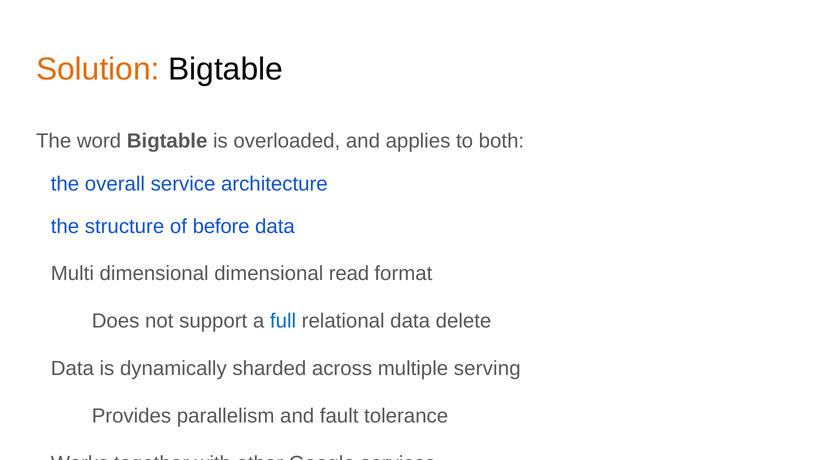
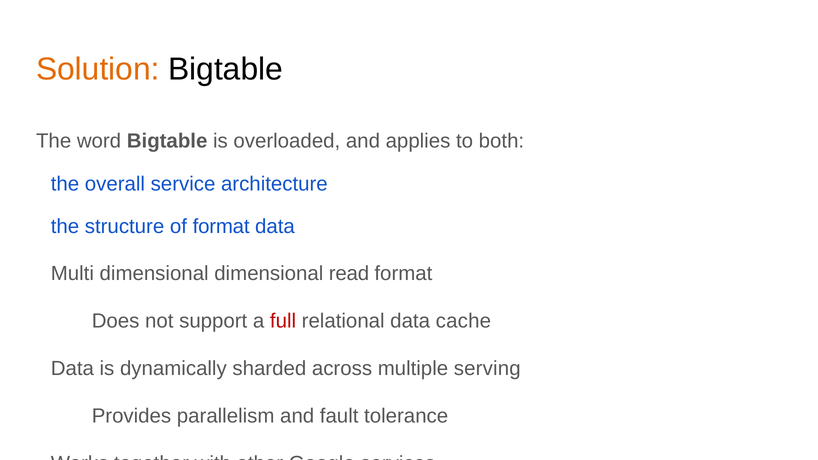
of before: before -> format (221, 227)
full colour: blue -> red (283, 321)
delete: delete -> cache (463, 321)
